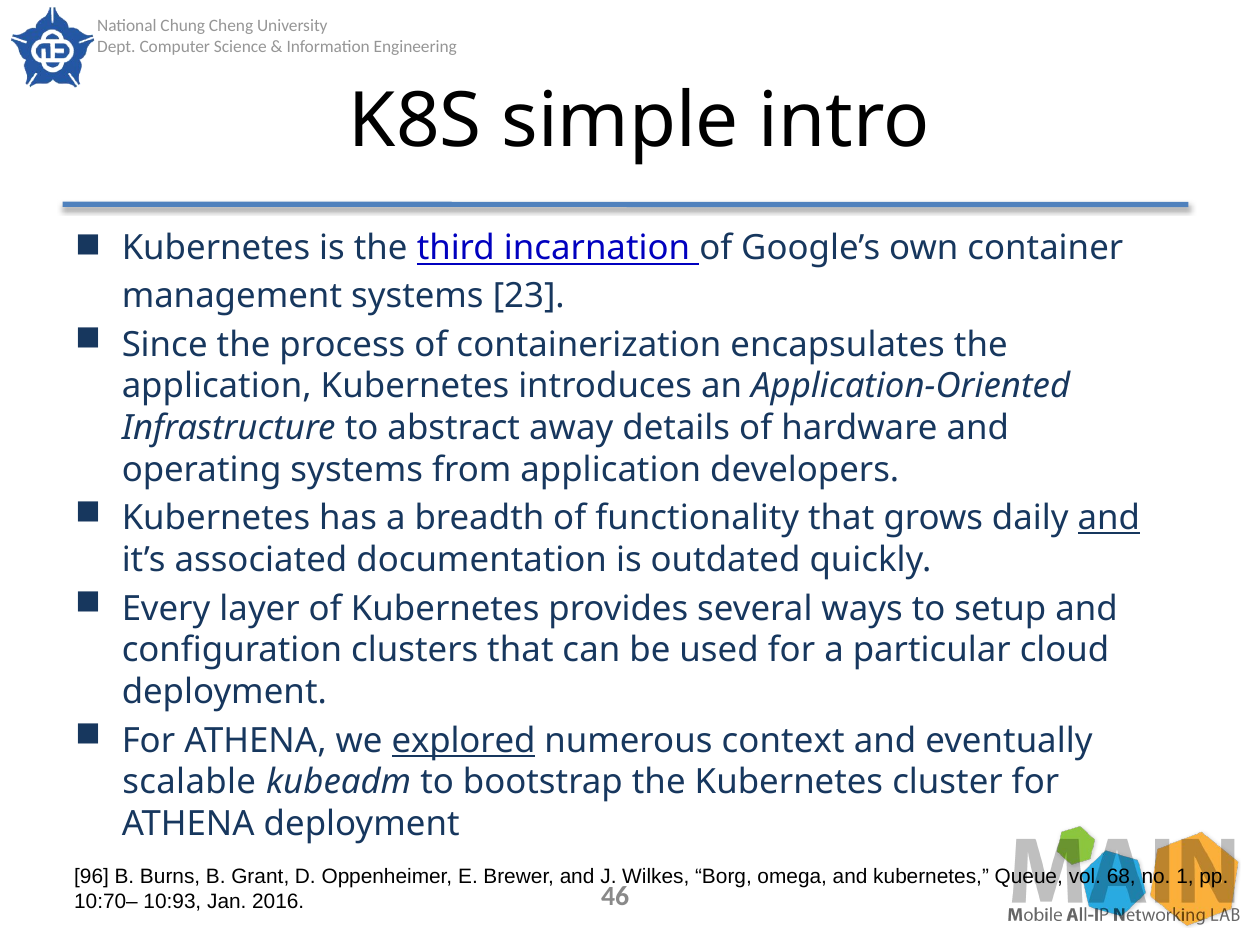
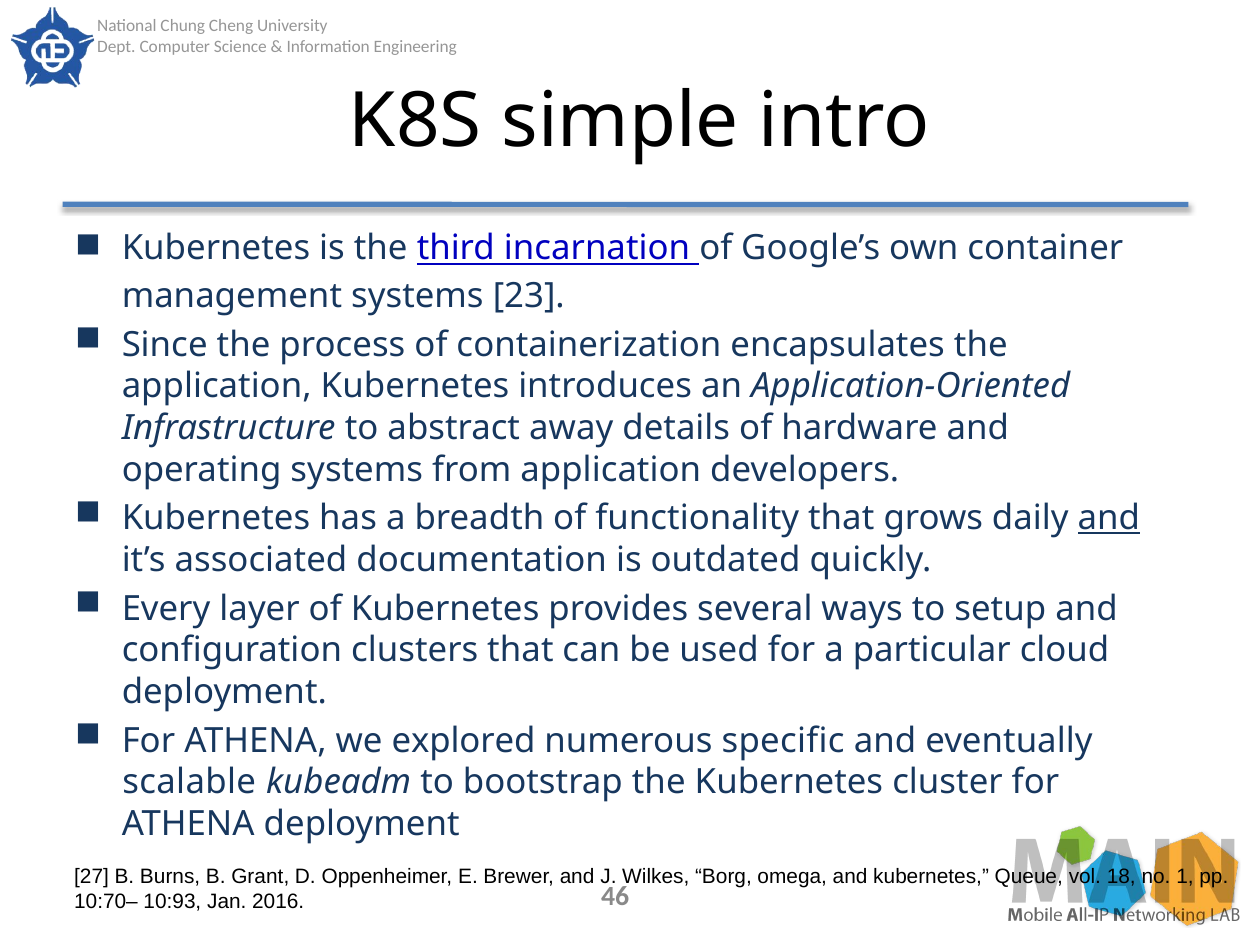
explored underline: present -> none (464, 741)
context: context -> specific (783, 741)
96: 96 -> 27 (92, 876)
68: 68 -> 18 (1121, 876)
